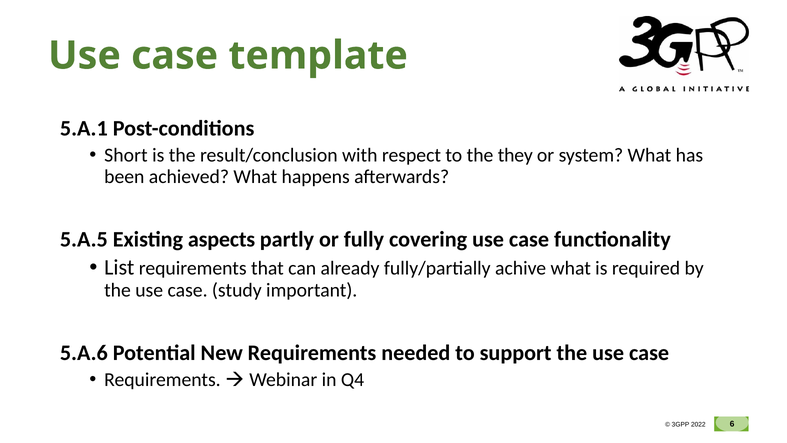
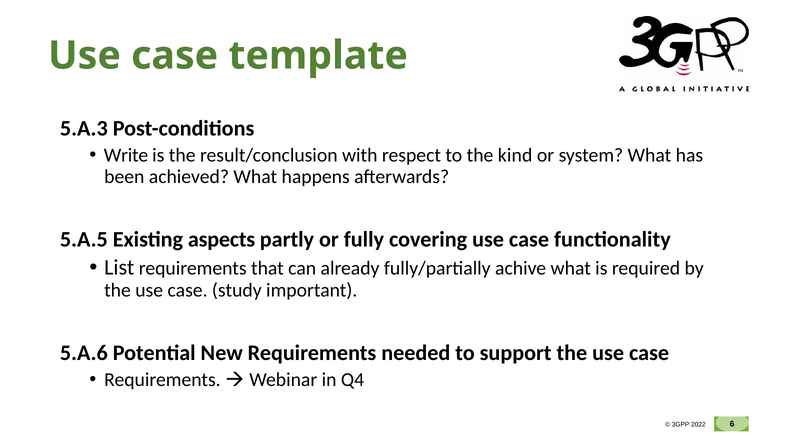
5.A.1: 5.A.1 -> 5.A.3 (84, 128)
Short: Short -> Write (126, 155)
they: they -> kind (515, 155)
